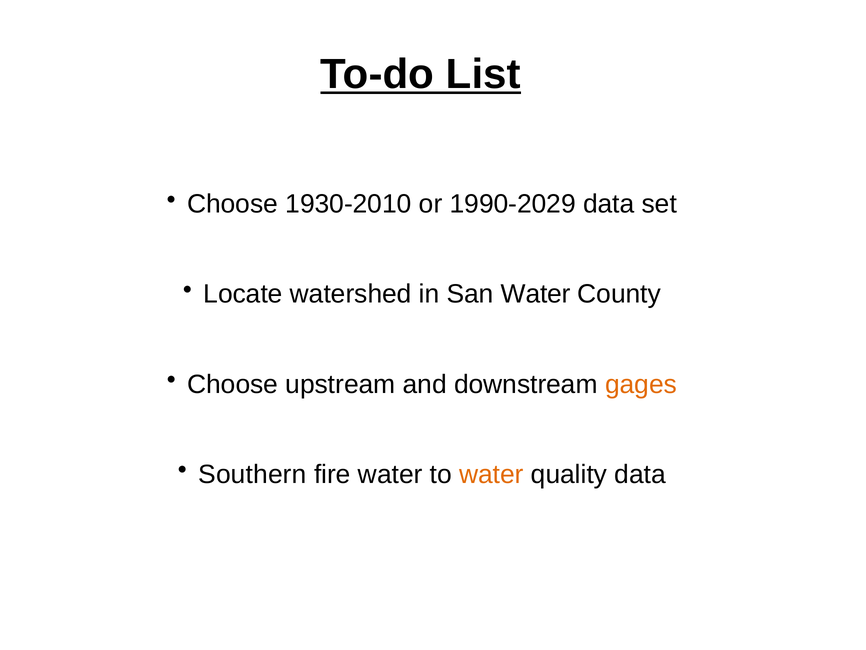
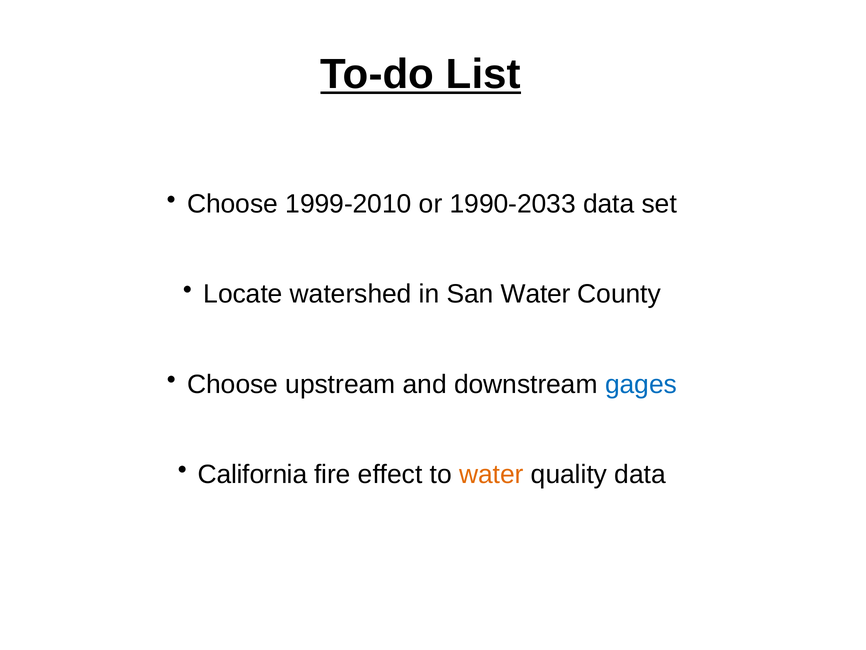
1930-2010: 1930-2010 -> 1999-2010 (348, 204)
1990-2029: 1990-2029 -> 1990-2033 (513, 204)
gages colour: orange -> blue (641, 384)
Southern: Southern -> California (253, 474)
fire water: water -> effect (390, 474)
